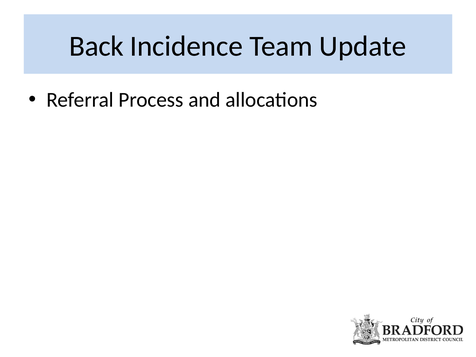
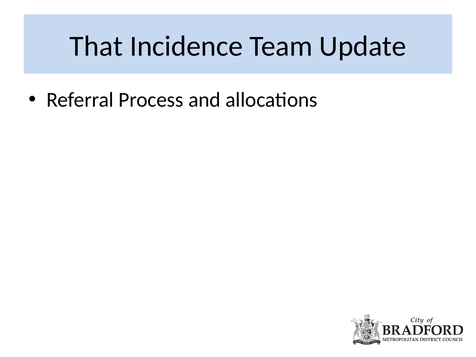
Back: Back -> That (96, 46)
